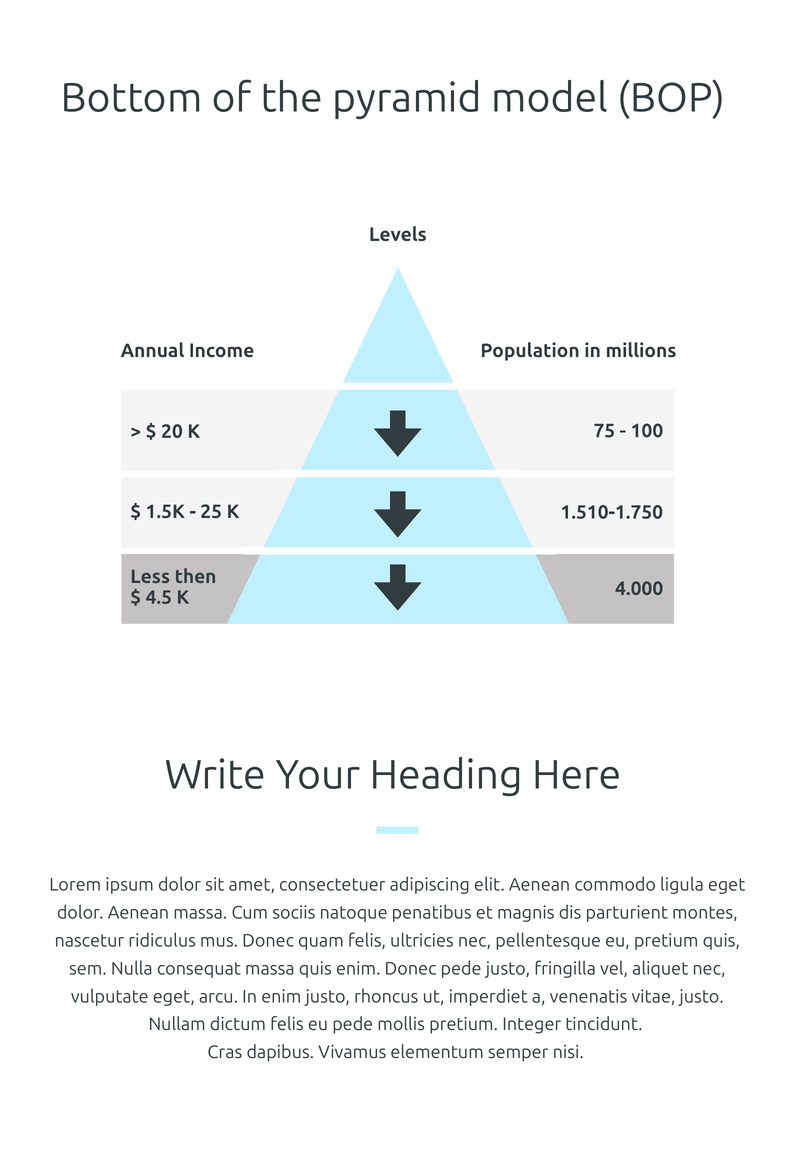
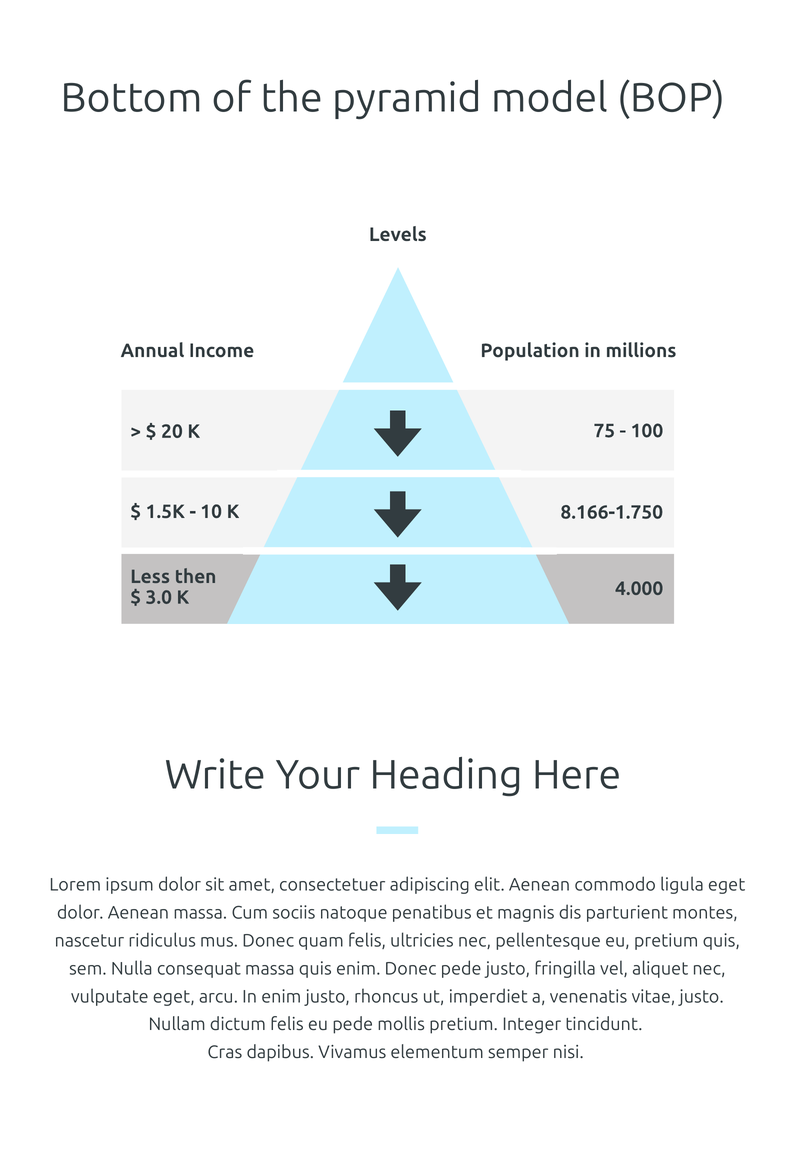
25: 25 -> 10 (211, 512)
1.510-1.750: 1.510-1.750 -> 8.166-1.750 (612, 513)
4.5: 4.5 -> 3.0 (159, 598)
